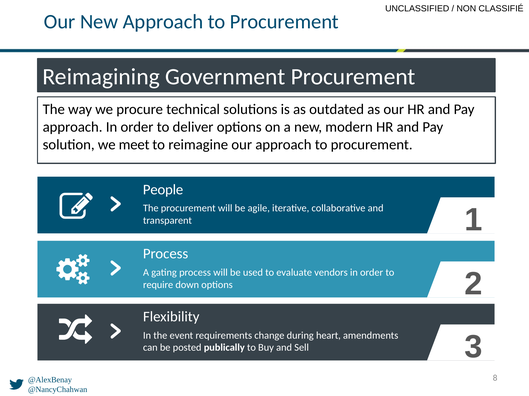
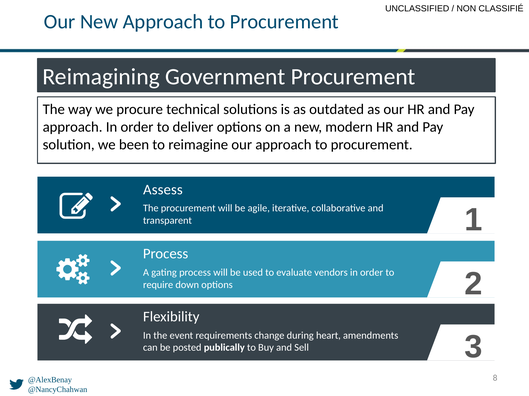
meet: meet -> been (134, 145)
People: People -> Assess (163, 190)
